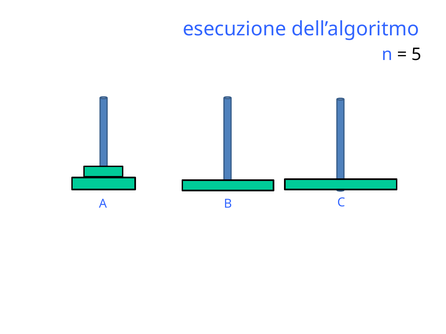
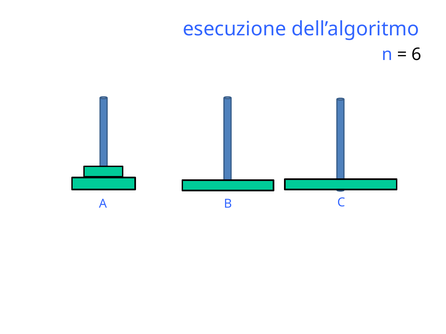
5: 5 -> 6 (416, 55)
